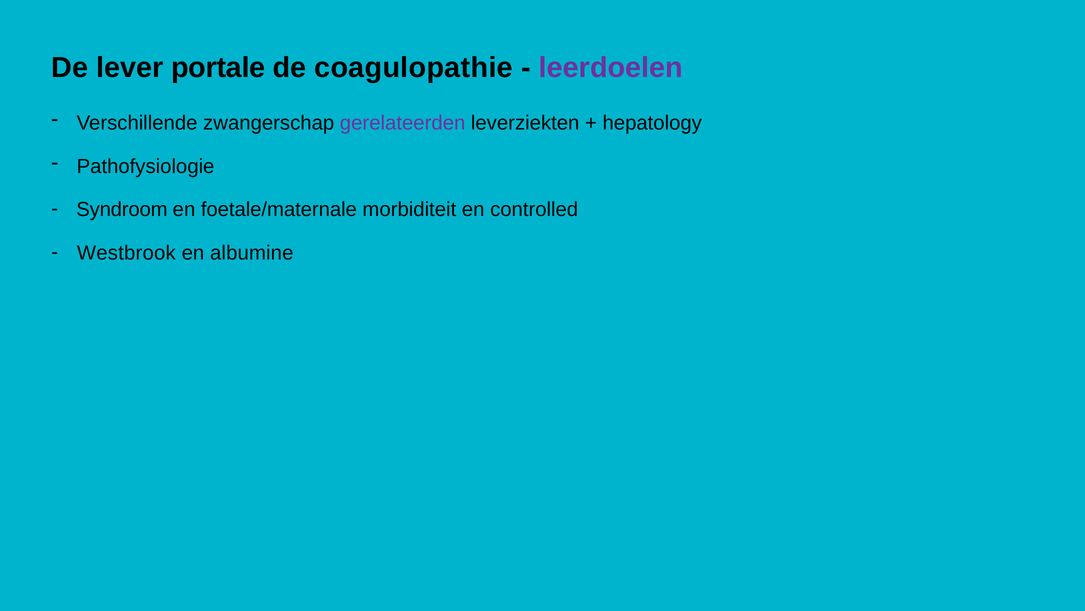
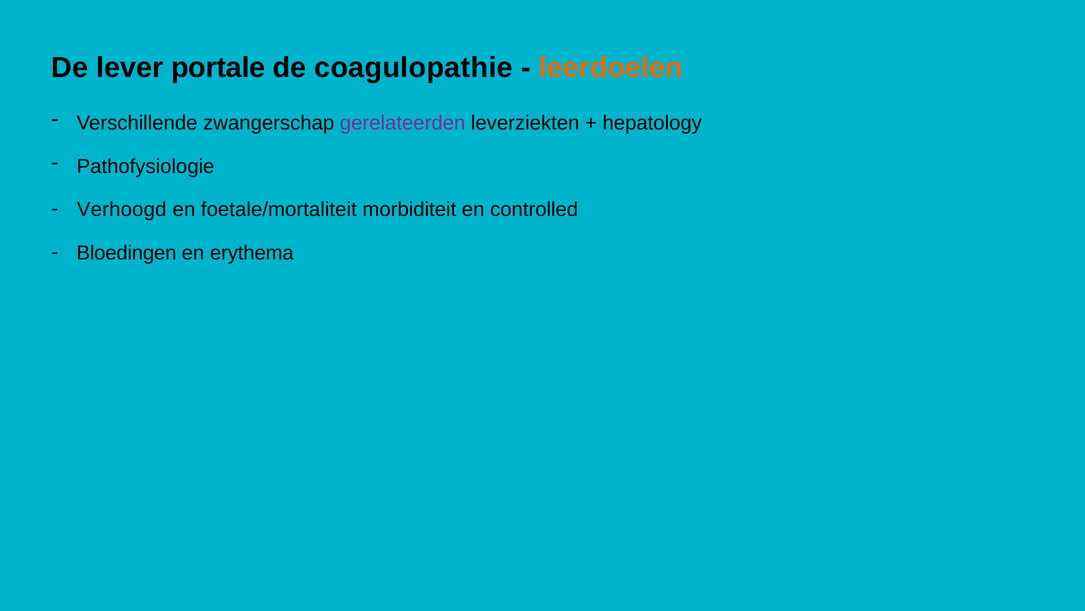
leerdoelen colour: purple -> orange (611, 67)
Syndroom: Syndroom -> Verhoogd (122, 209)
foetale/maternale: foetale/maternale -> foetale/mortaliteit (279, 209)
Westbrook: Westbrook -> Bloedingen (127, 253)
albumine: albumine -> erythema (252, 253)
